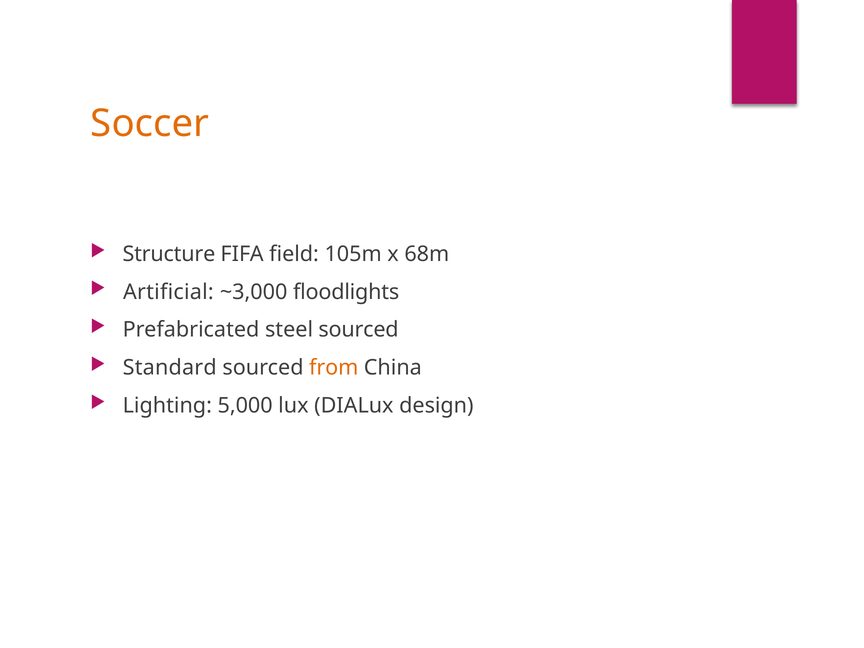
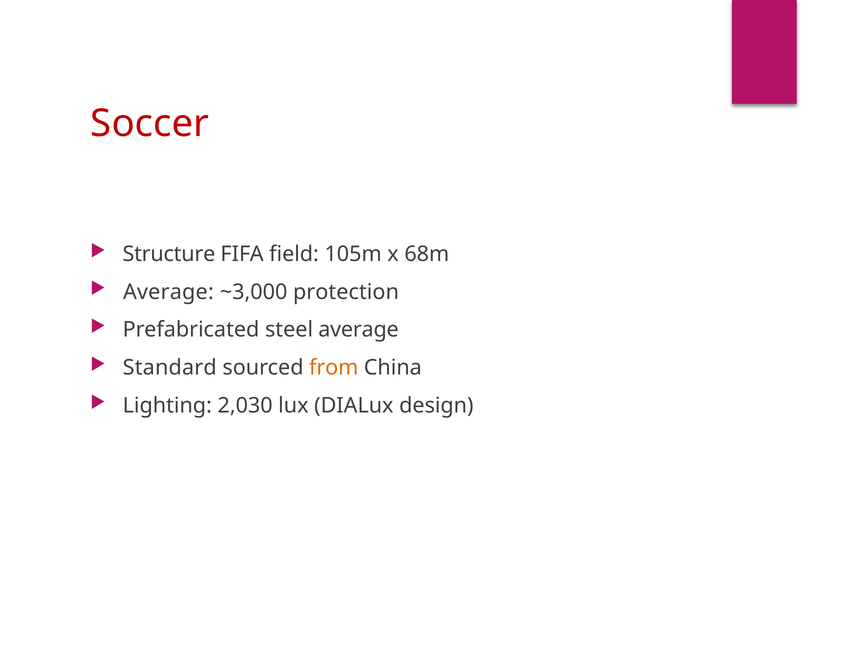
Soccer colour: orange -> red (150, 124)
Artificial: Artificial -> Average (168, 292)
floodlights: floodlights -> protection (346, 292)
steel sourced: sourced -> average (359, 330)
5,000: 5,000 -> 2,030 (245, 406)
